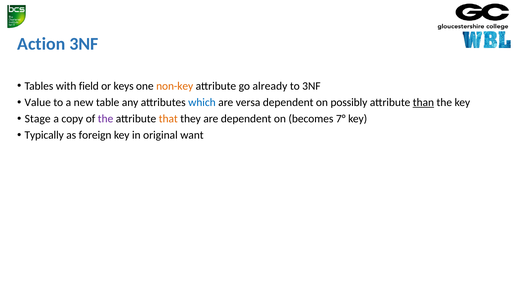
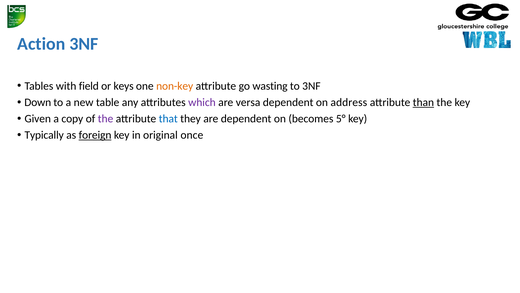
already: already -> wasting (270, 86)
Value: Value -> Down (38, 102)
which colour: blue -> purple (202, 102)
possibly: possibly -> address (349, 102)
Stage: Stage -> Given (38, 119)
that colour: orange -> blue (168, 119)
7°: 7° -> 5° (341, 119)
foreign underline: none -> present (95, 135)
want: want -> once (192, 135)
